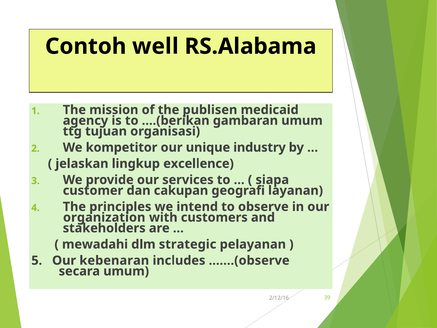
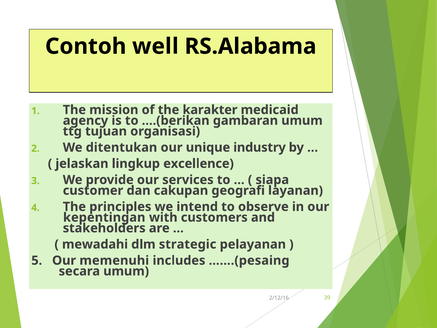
publisen: publisen -> karakter (210, 110)
kompetitor: kompetitor -> ditentukan (121, 147)
organization: organization -> kepentingan (104, 217)
kebenaran: kebenaran -> memenuhi (114, 260)
…….(observe: …….(observe -> …….(pesaing (249, 260)
